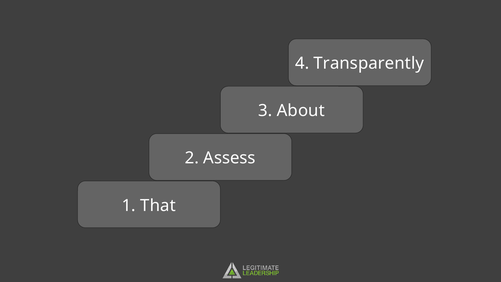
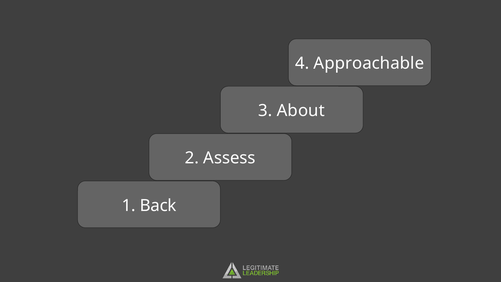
Transparently: Transparently -> Approachable (369, 63)
That: That -> Back (158, 205)
